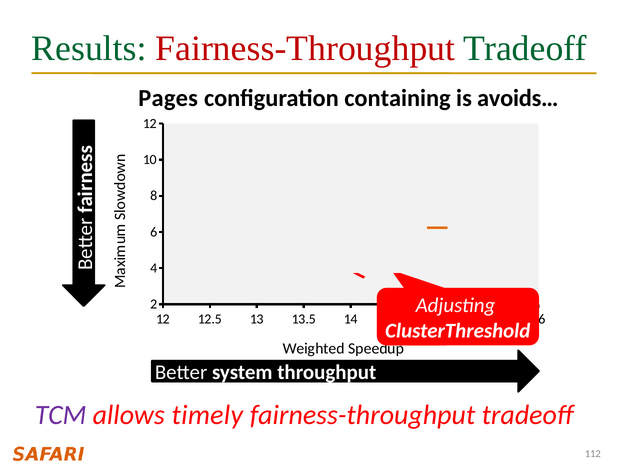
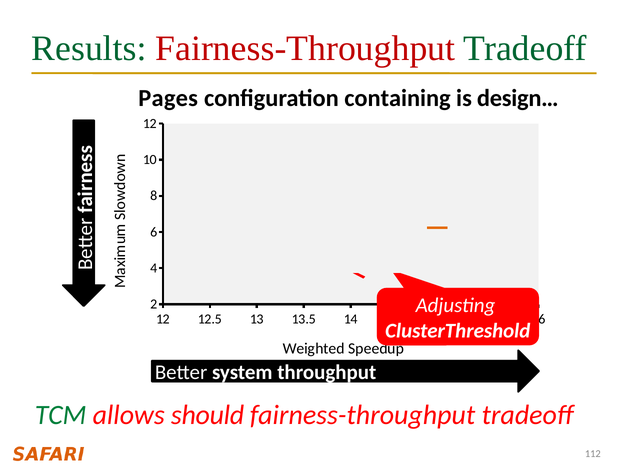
avoids…: avoids… -> design… (518, 98)
TCM colour: purple -> green (61, 415)
timely: timely -> should (208, 415)
